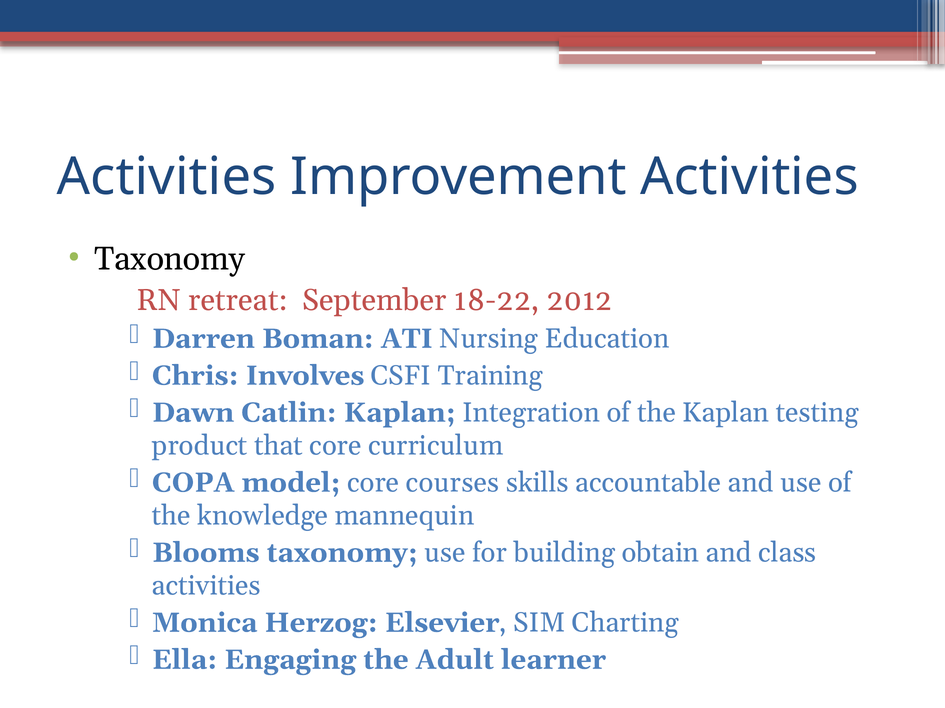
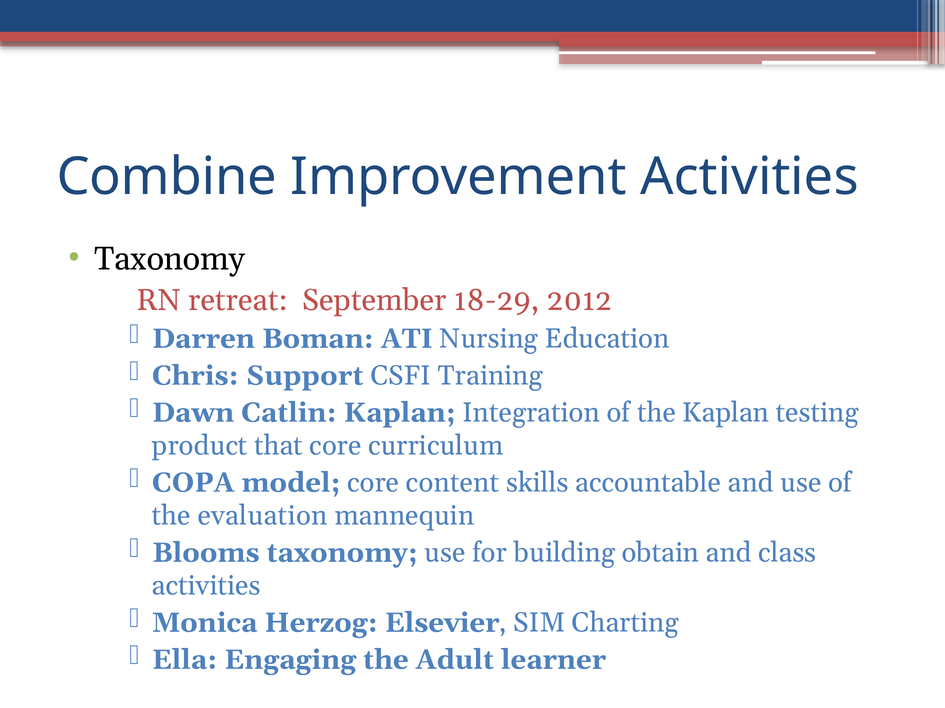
Activities: Activities -> Combine (167, 177)
18-22: 18-22 -> 18-29 (497, 301)
Involves: Involves -> Support (305, 376)
courses: courses -> content (453, 483)
knowledge: knowledge -> evaluation (263, 516)
